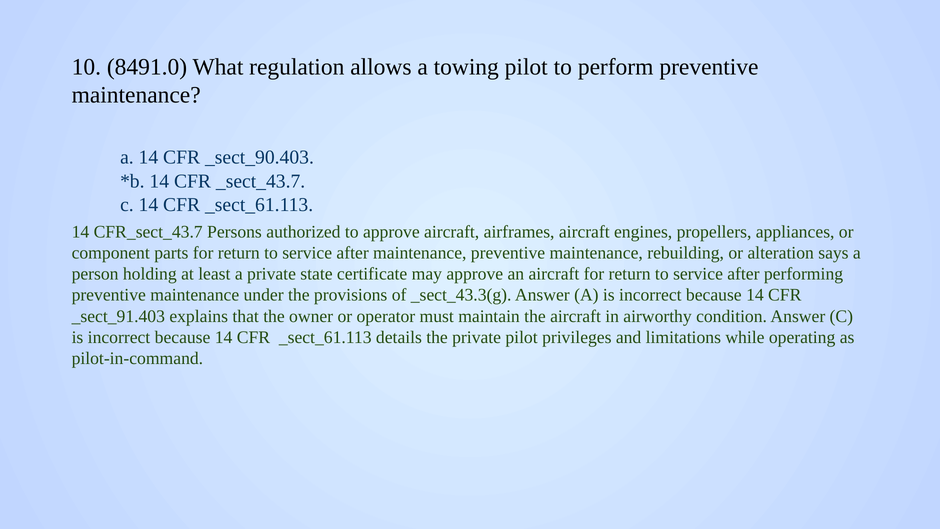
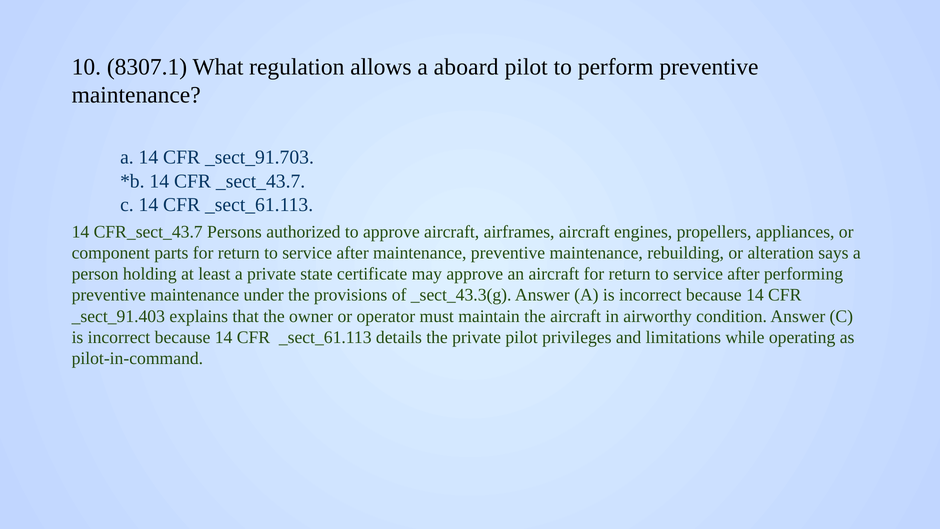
8491.0: 8491.0 -> 8307.1 (147, 67)
towing: towing -> aboard (466, 67)
_sect_90.403: _sect_90.403 -> _sect_91.703 (259, 157)
